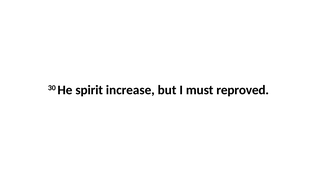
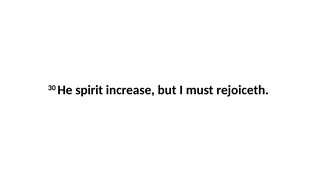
reproved: reproved -> rejoiceth (243, 90)
